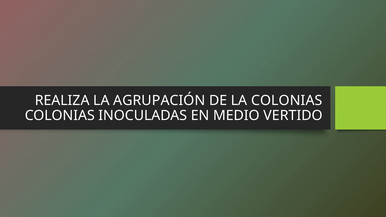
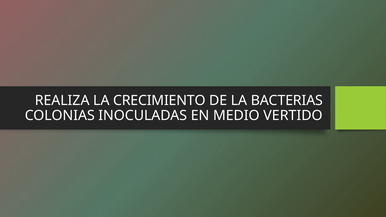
AGRUPACIÓN: AGRUPACIÓN -> CRECIMIENTO (159, 100)
LA COLONIAS: COLONIAS -> BACTERIAS (287, 100)
